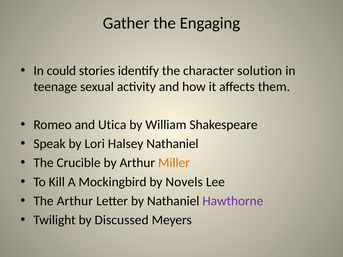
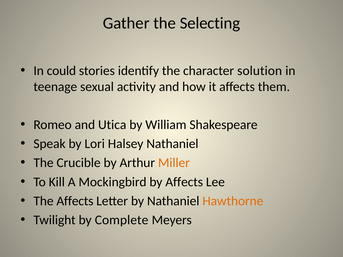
Engaging: Engaging -> Selecting (210, 23)
by Novels: Novels -> Affects (184, 182)
The Arthur: Arthur -> Affects (75, 201)
Hawthorne colour: purple -> orange (233, 201)
Discussed: Discussed -> Complete (122, 220)
